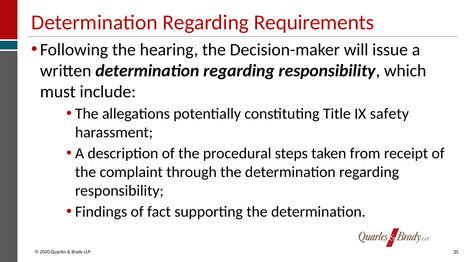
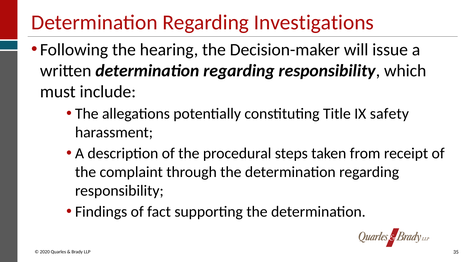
Requirements: Requirements -> Investigations (314, 22)
